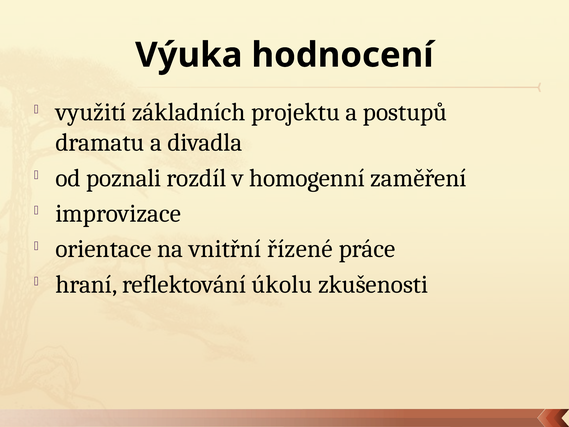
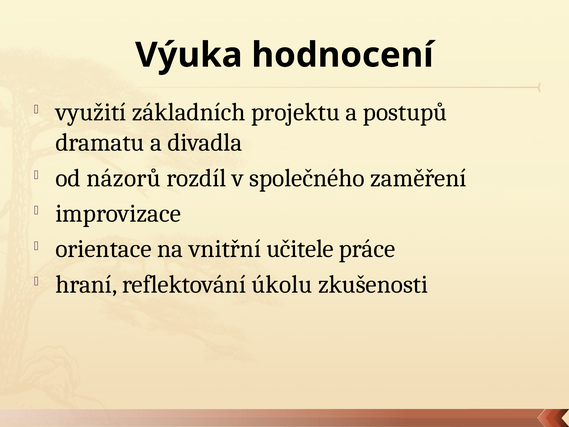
poznali: poznali -> názorů (123, 178)
homogenní: homogenní -> společného (307, 178)
řízené: řízené -> učitele (300, 249)
